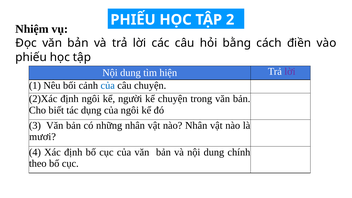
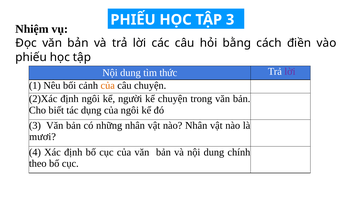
TẬP 2: 2 -> 3 (230, 20)
hiện: hiện -> thức (168, 73)
của colour: blue -> orange (108, 86)
